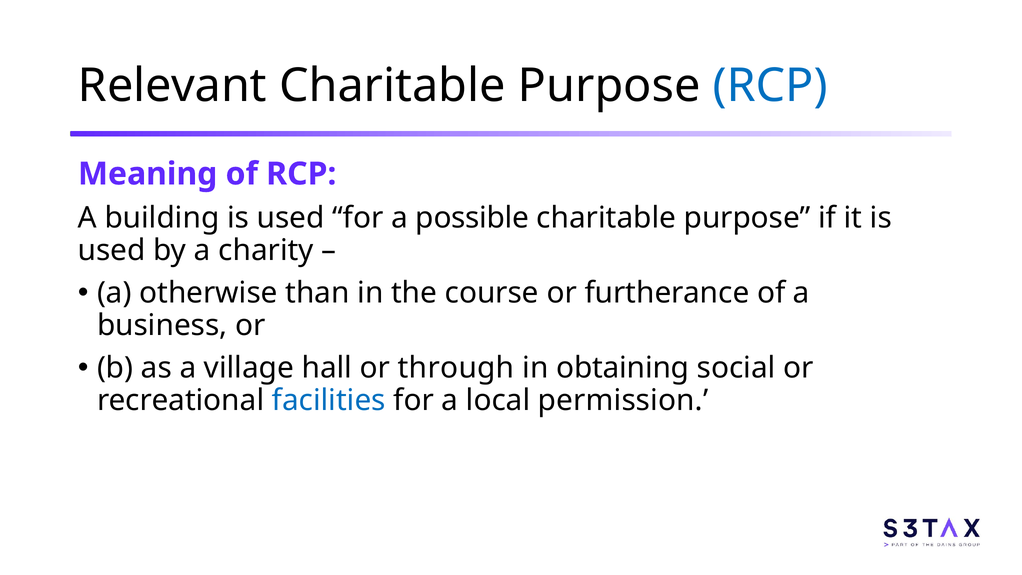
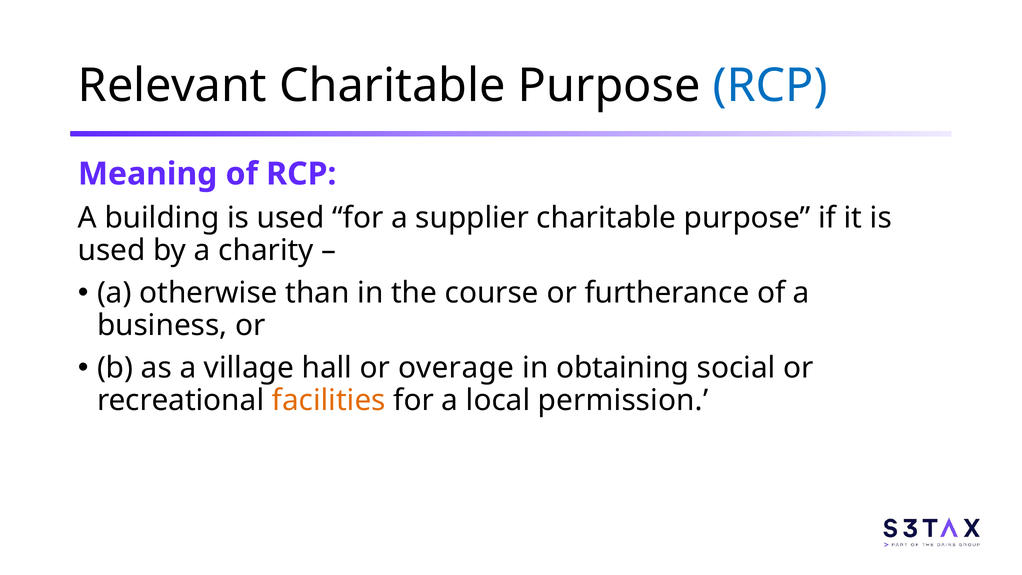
possible: possible -> supplier (472, 218)
through: through -> overage (456, 368)
facilities colour: blue -> orange (329, 400)
